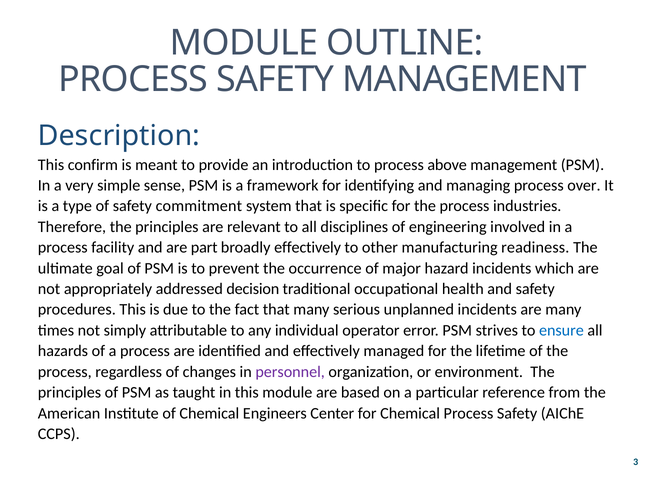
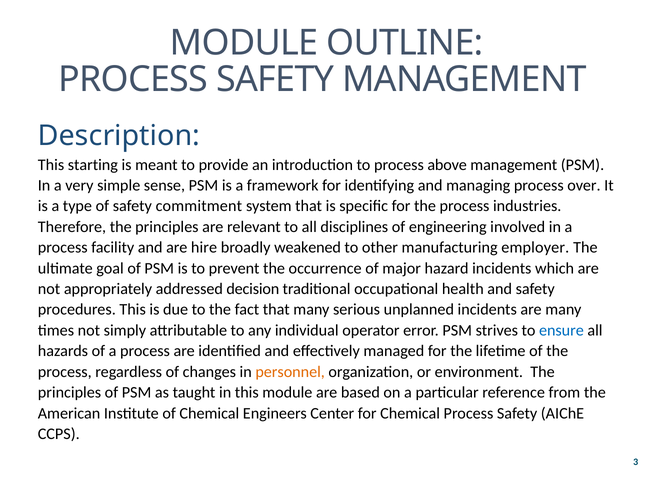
confirm: confirm -> starting (93, 165)
part: part -> hire (204, 248)
broadly effectively: effectively -> weakened (308, 248)
readiness: readiness -> employer (535, 248)
personnel colour: purple -> orange (290, 372)
